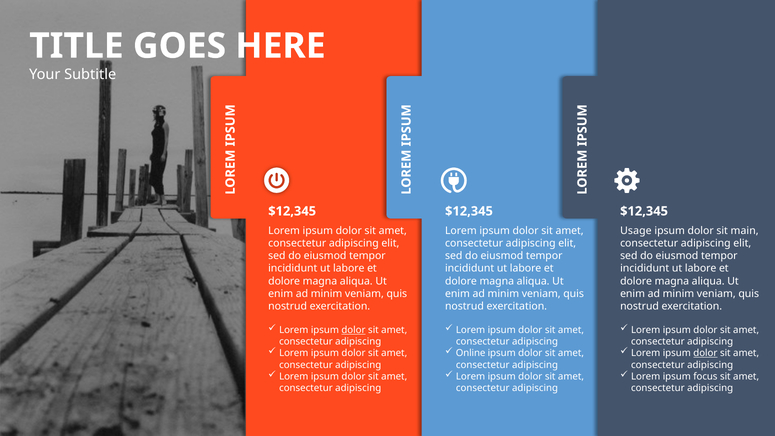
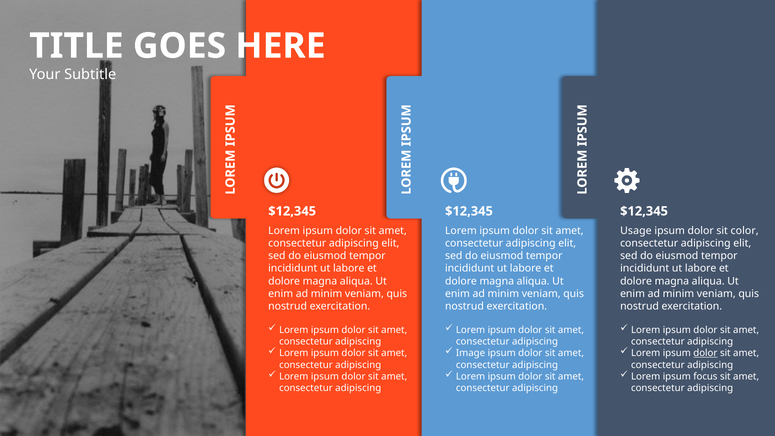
main: main -> color (745, 231)
dolor underline: present -> none (353, 330)
Online: Online -> Image (471, 353)
